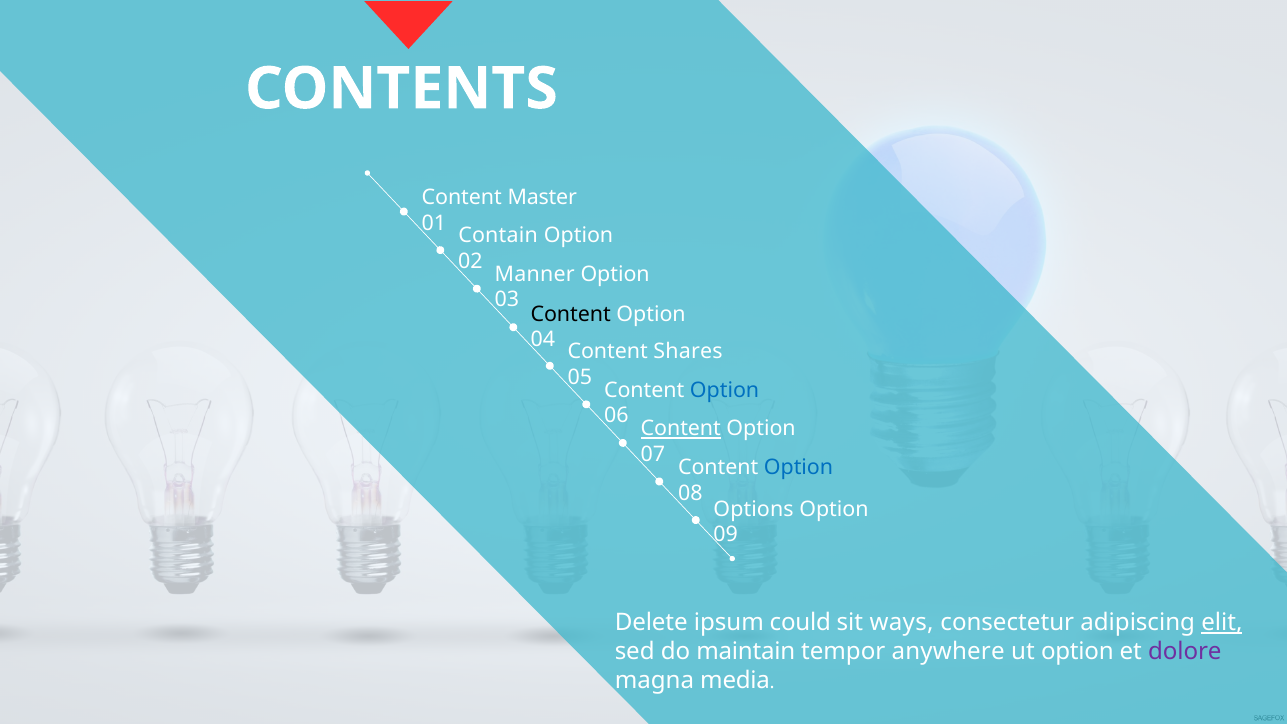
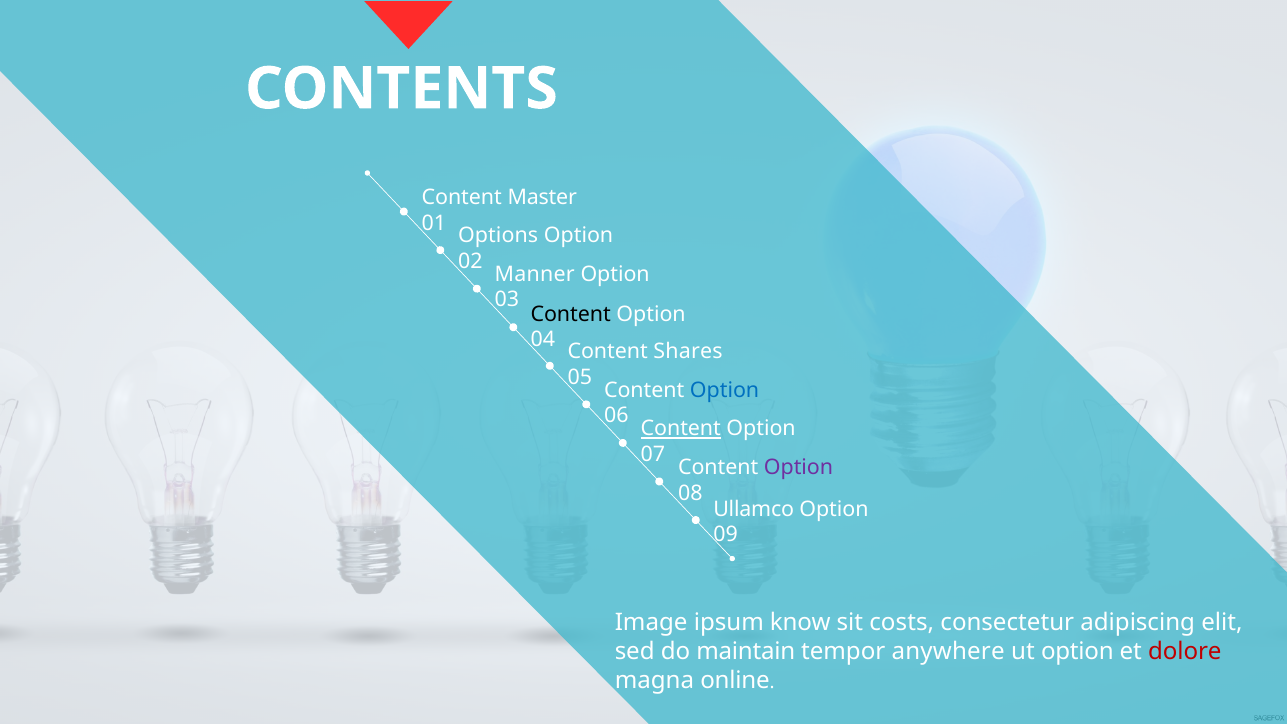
Contain: Contain -> Options (498, 236)
Option colour: blue -> purple (799, 467)
Options: Options -> Ullamco (754, 509)
Delete: Delete -> Image (651, 623)
could: could -> know (800, 623)
ways: ways -> costs (902, 623)
elit underline: present -> none (1222, 623)
dolore colour: purple -> red (1185, 652)
media: media -> online (735, 681)
